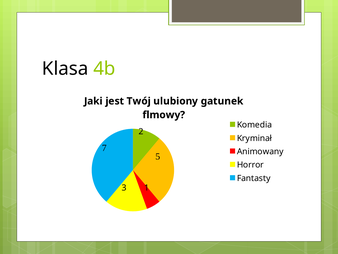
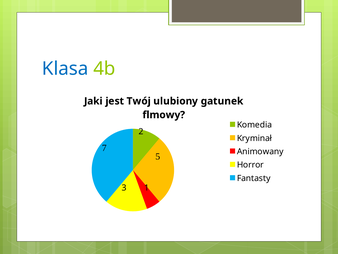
Klasa colour: black -> blue (65, 69)
